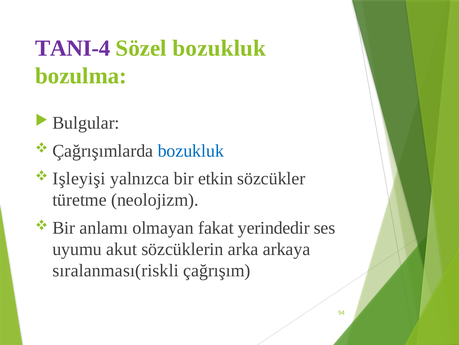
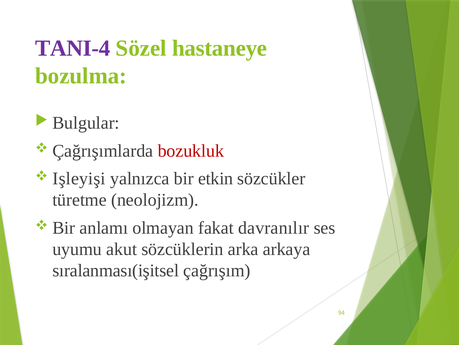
Sözel bozukluk: bozukluk -> hastaneye (220, 48)
bozukluk colour: blue -> red (191, 150)
yerindedir: yerindedir -> davranılır (274, 227)
sıralanması(riskli: sıralanması(riskli -> sıralanması(işitsel (116, 270)
